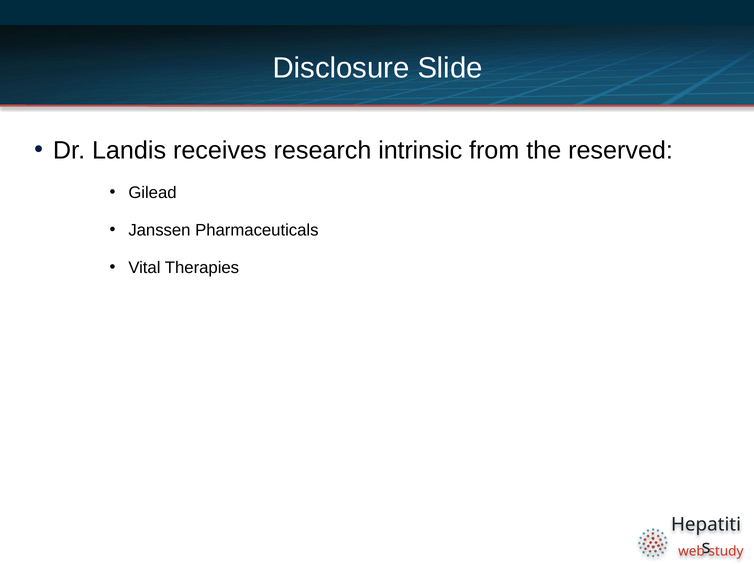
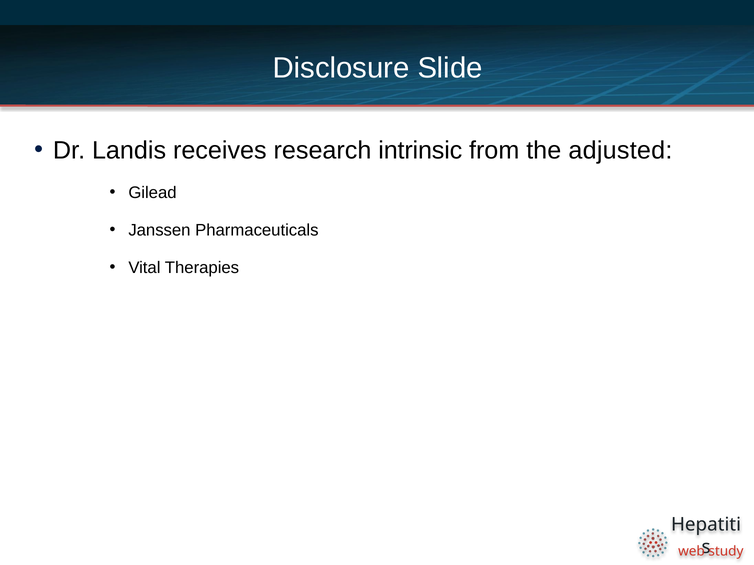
reserved: reserved -> adjusted (620, 151)
